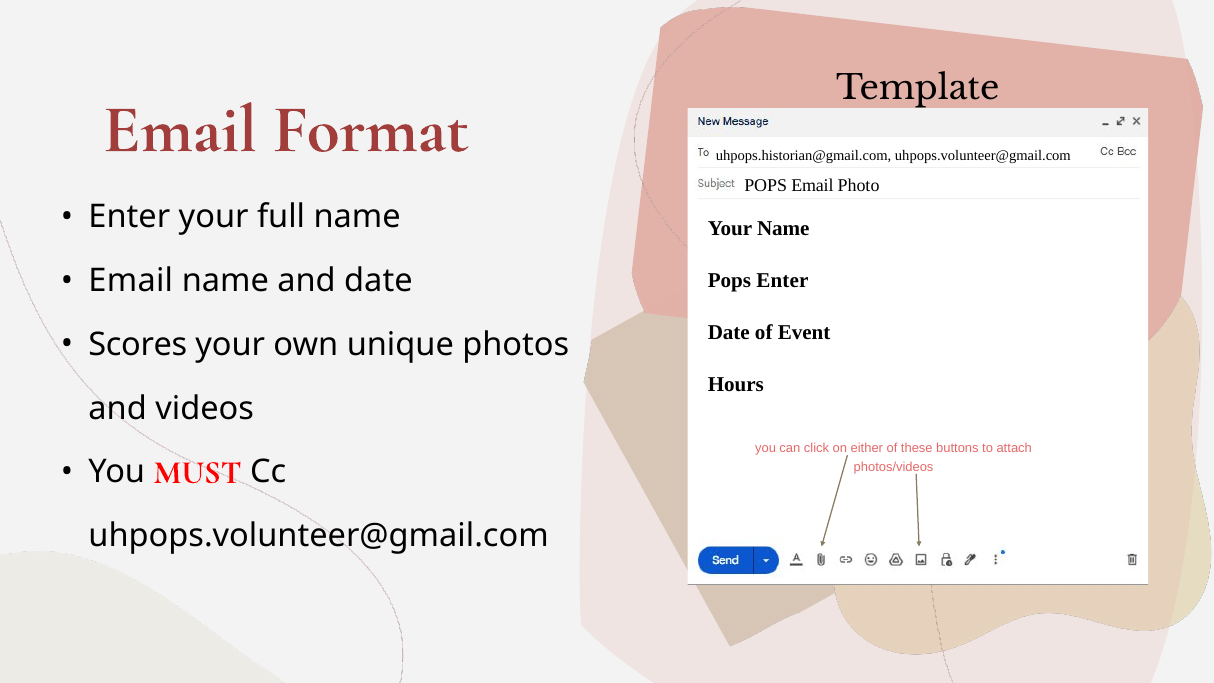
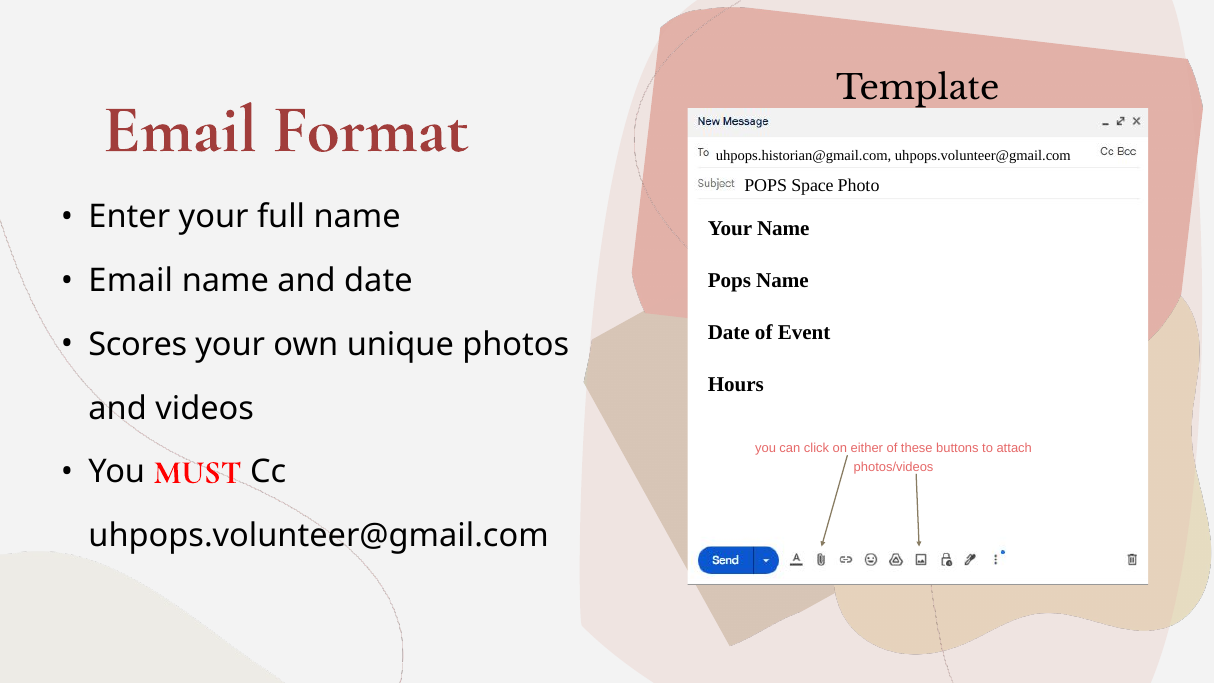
POPS Email: Email -> Space (812, 185)
Pops Enter: Enter -> Name (783, 281)
